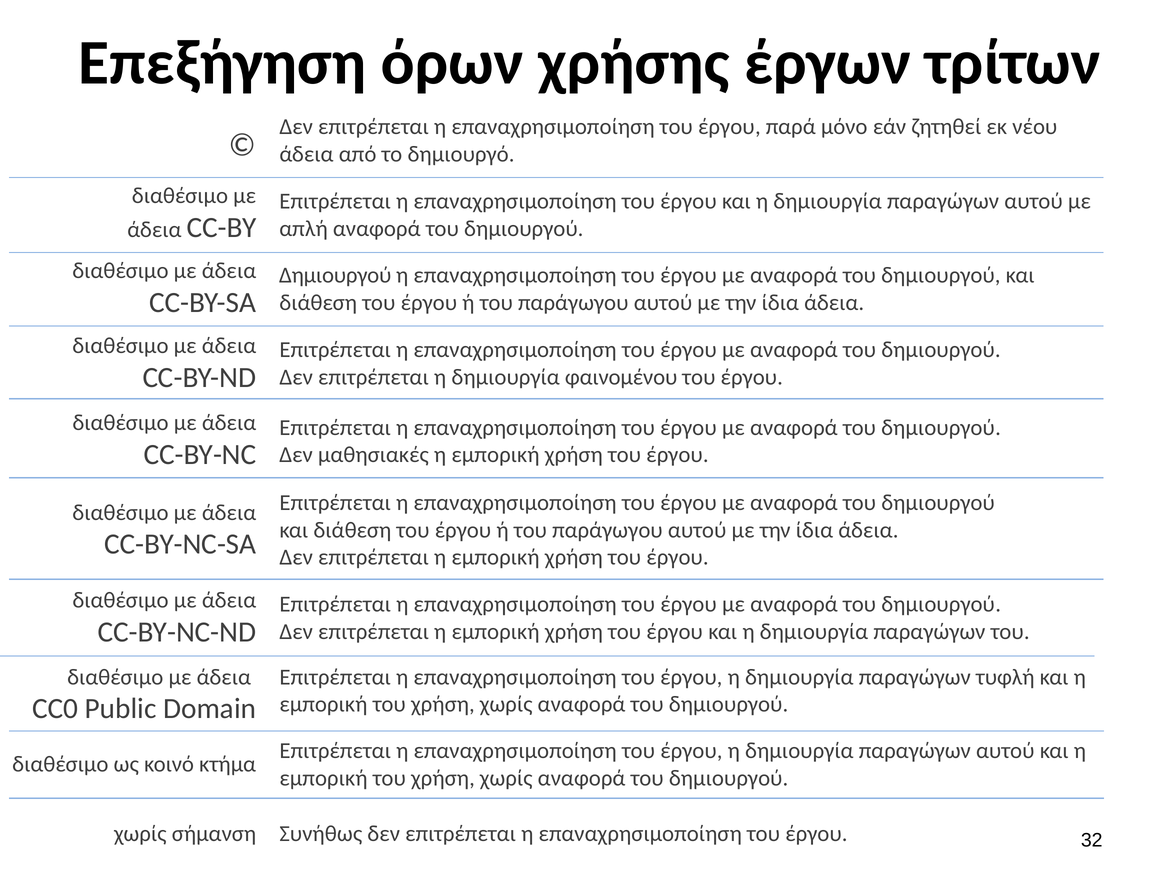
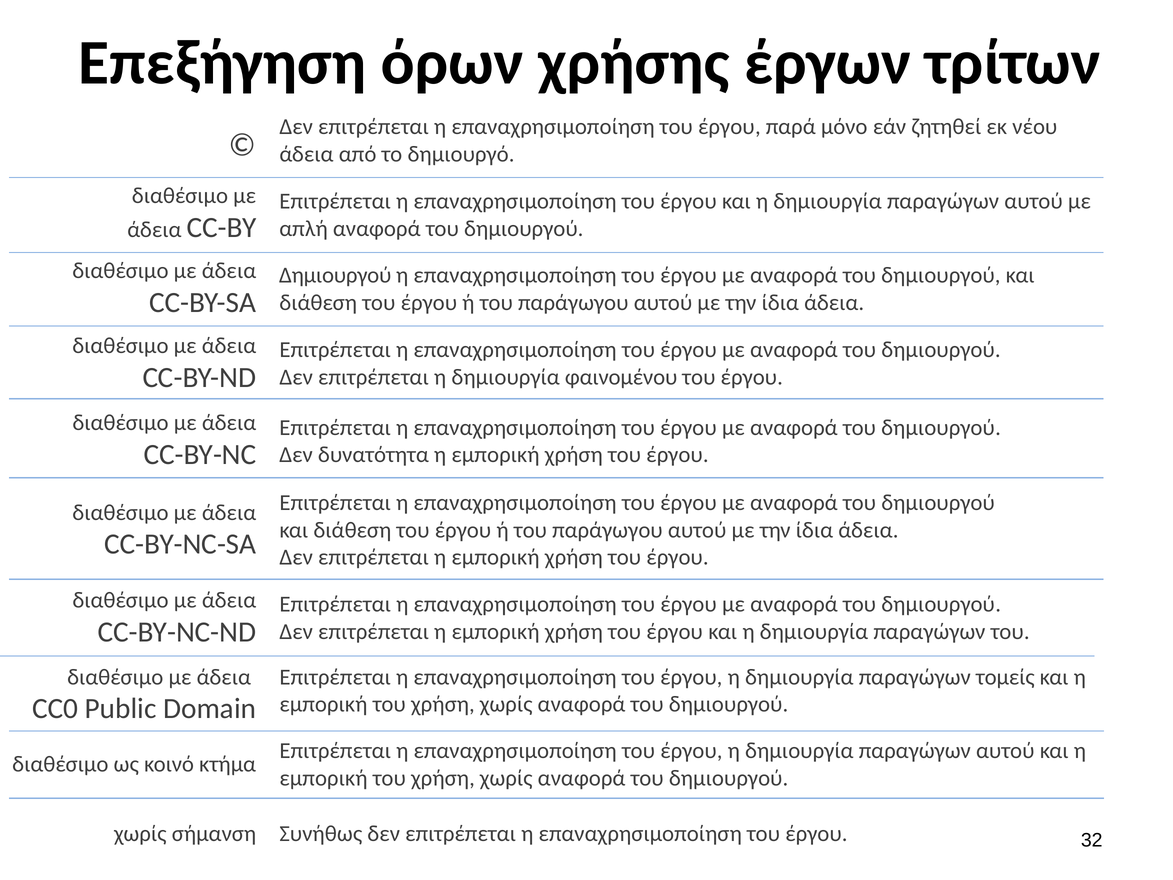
μαθησιακές: μαθησιακές -> δυνατότητα (373, 455)
τυφλή: τυφλή -> τομείς (1005, 677)
